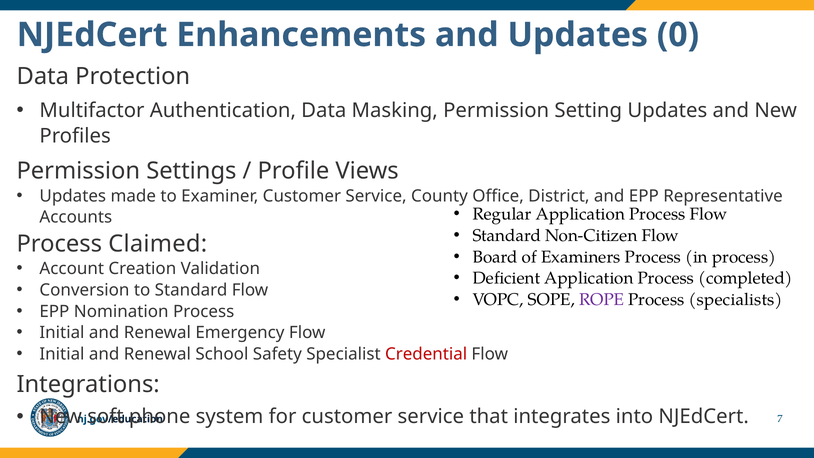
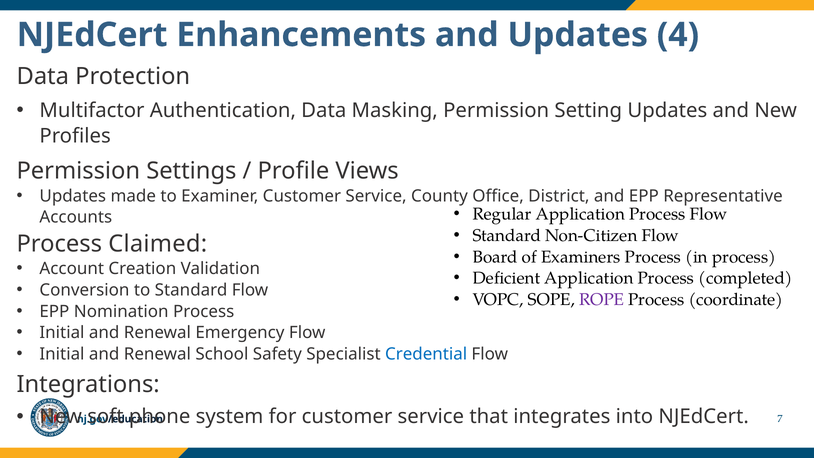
0: 0 -> 4 (678, 35)
specialists: specialists -> coordinate (736, 300)
Credential colour: red -> blue (426, 354)
